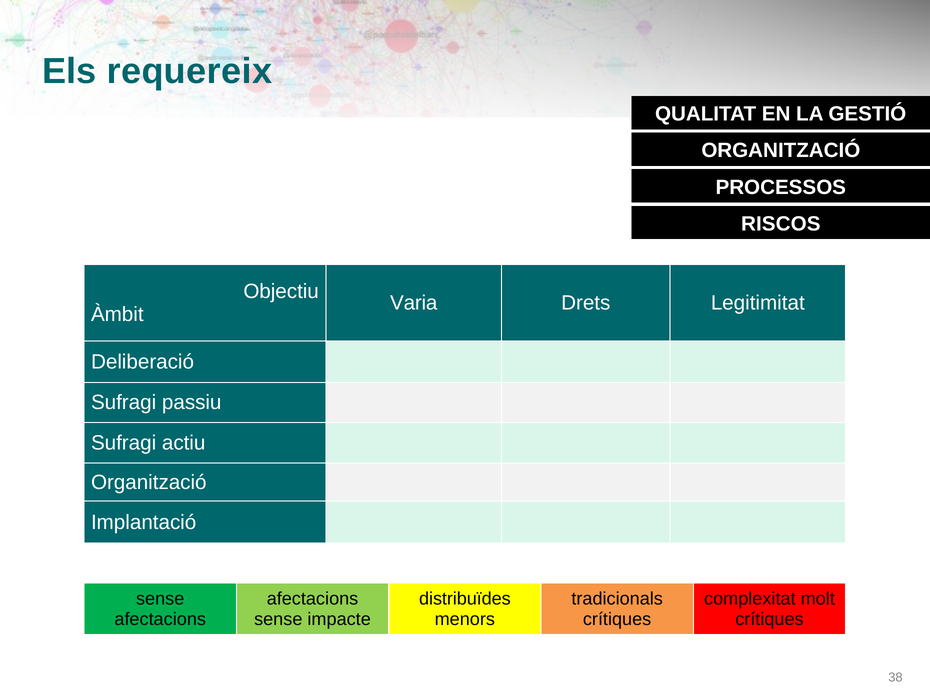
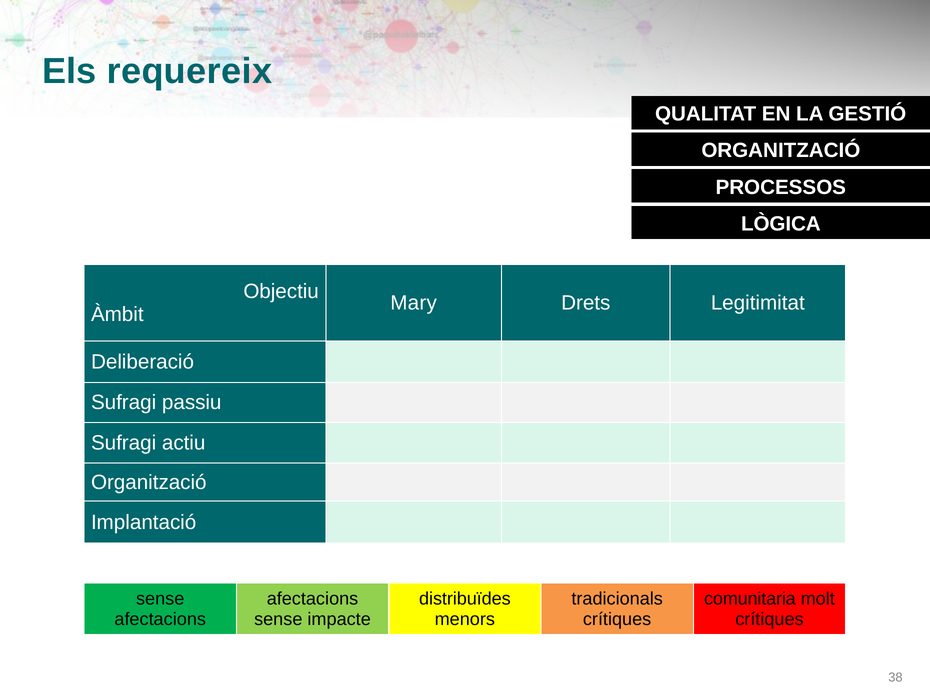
RISCOS: RISCOS -> LÒGICA (781, 224)
Varia: Varia -> Mary (414, 303)
complexitat: complexitat -> comunitaria (750, 599)
